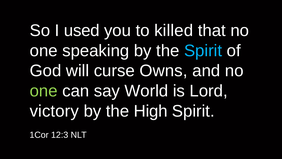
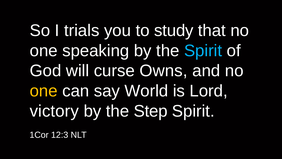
used: used -> trials (82, 30)
killed: killed -> study (174, 30)
one colour: light green -> yellow (44, 91)
High: High -> Step (151, 111)
